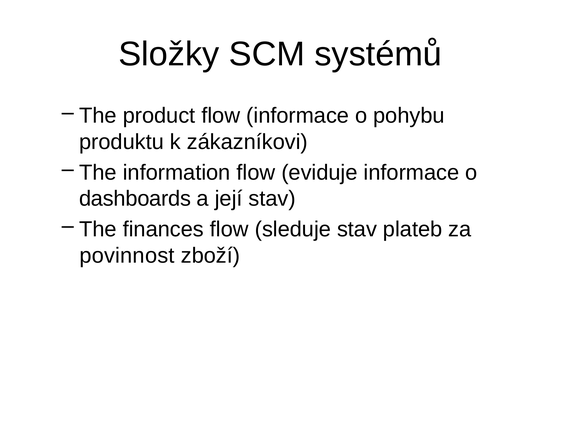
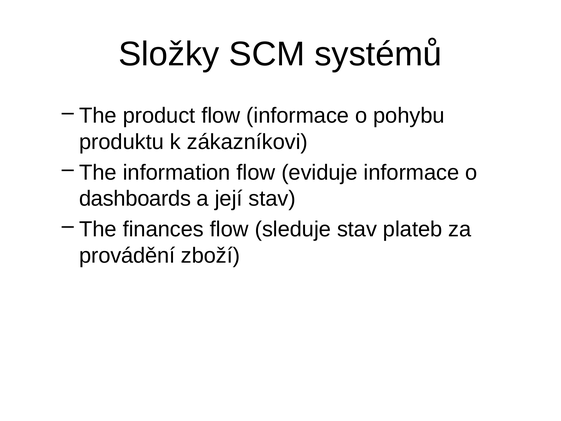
povinnost: povinnost -> provádění (127, 255)
